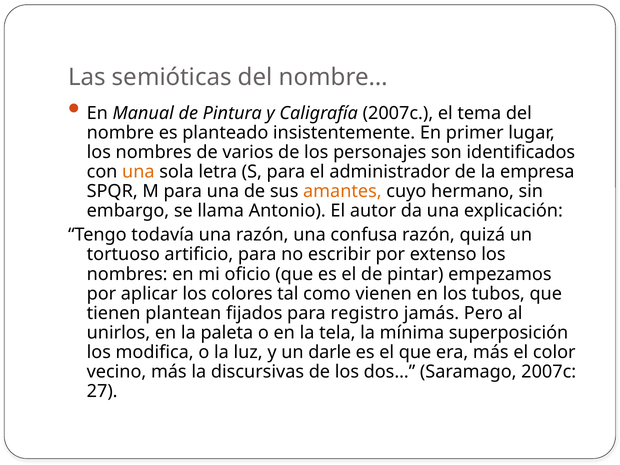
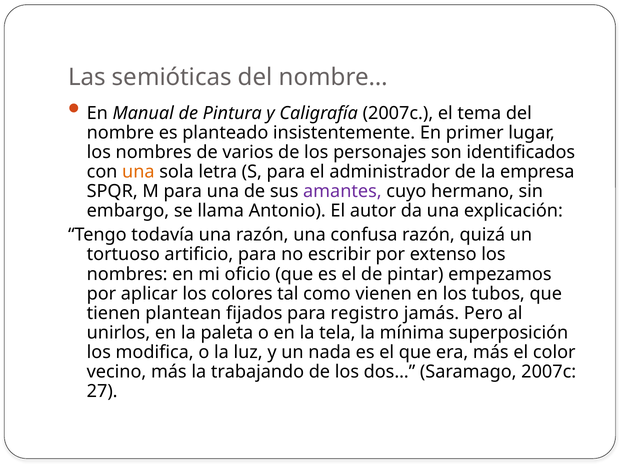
amantes colour: orange -> purple (342, 191)
darle: darle -> nada (330, 352)
discursivas: discursivas -> trabajando (258, 372)
